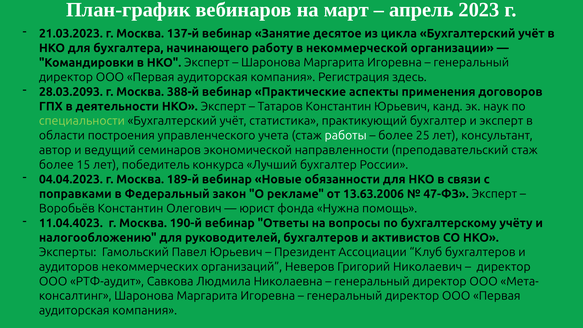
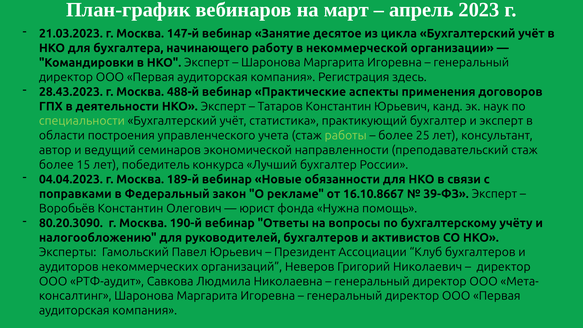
137-й: 137-й -> 147-й (183, 33)
28.03.2093: 28.03.2093 -> 28.43.2023 (71, 92)
388-й: 388-й -> 488-й (183, 92)
работы colour: white -> light green (346, 135)
13.63.2006: 13.63.2006 -> 16.10.8667 (374, 194)
47-ФЗ: 47-ФЗ -> 39-ФЗ (446, 194)
11.04.4023: 11.04.4023 -> 80.20.3090 (71, 223)
